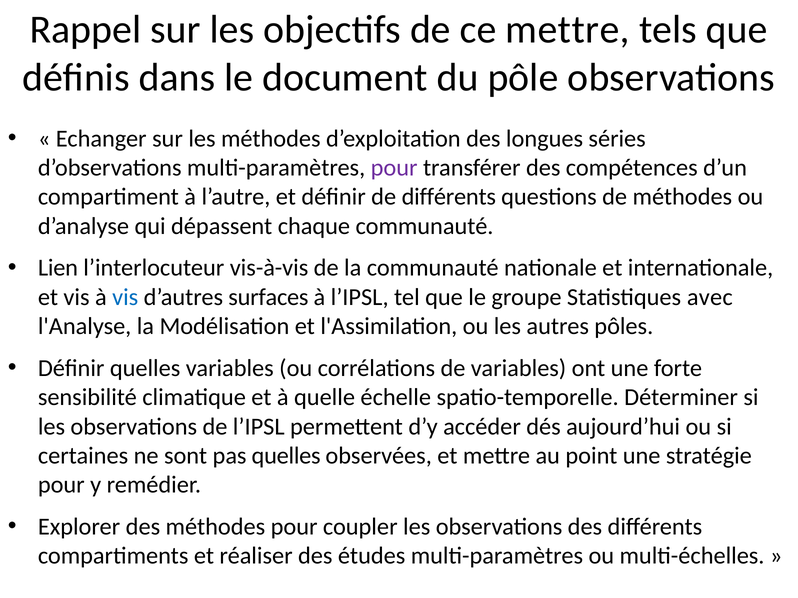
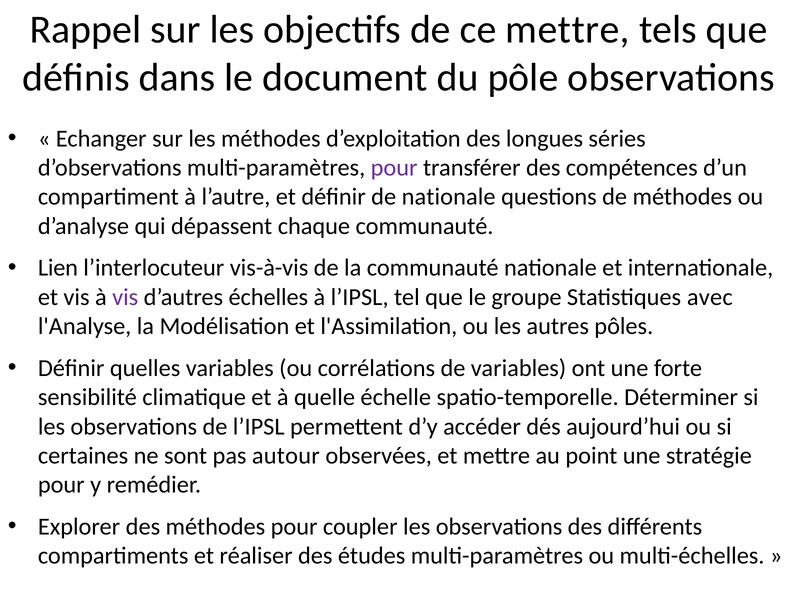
de différents: différents -> nationale (449, 197)
vis colour: blue -> purple (125, 297)
surfaces: surfaces -> échelles (268, 297)
pas quelles: quelles -> autour (286, 456)
